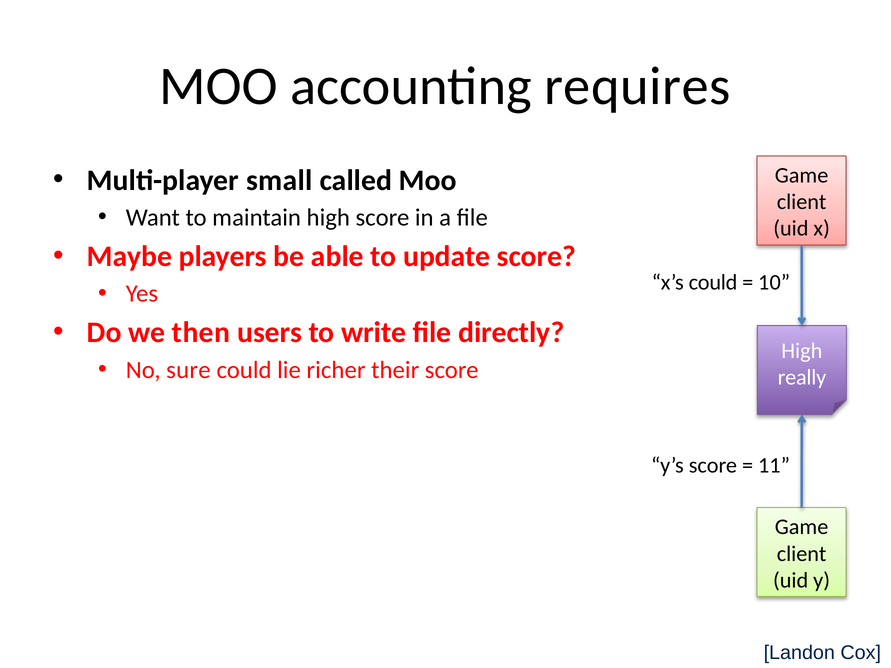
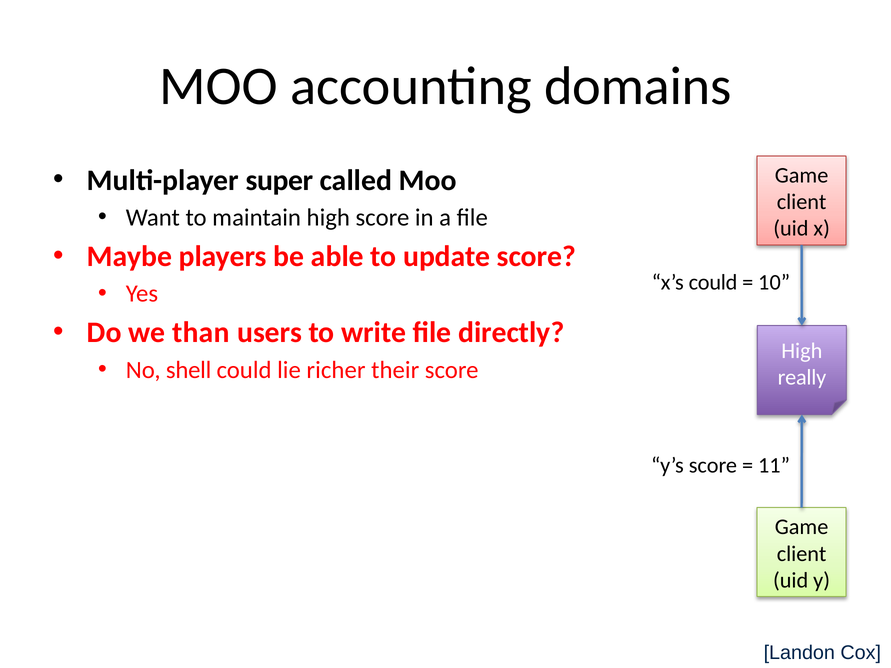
requires: requires -> domains (638, 86)
small: small -> super (280, 180)
then: then -> than (201, 333)
sure: sure -> shell (189, 370)
